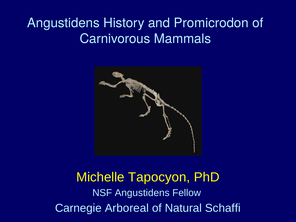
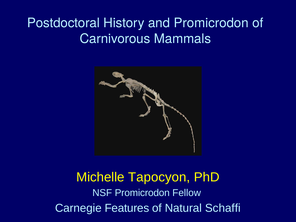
Angustidens: Angustidens -> Postdoctoral (63, 23)
NSF Angustidens: Angustidens -> Promicrodon (142, 193)
Arboreal: Arboreal -> Features (127, 208)
